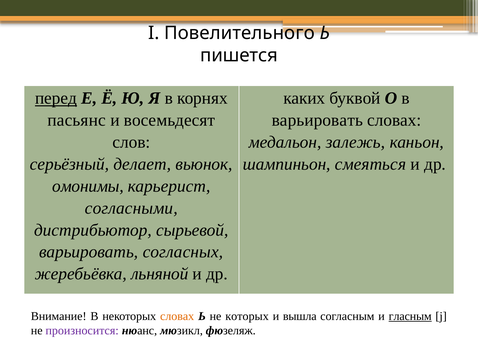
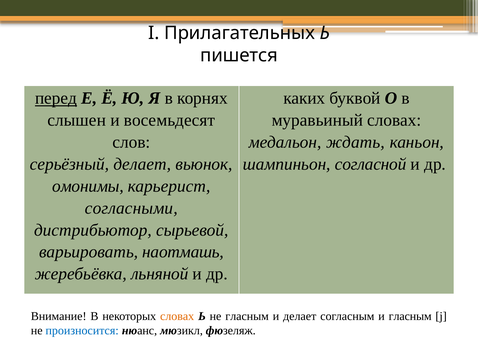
Повелительного: Повелительного -> Прилагательных (239, 33)
пасьянс: пасьянс -> слышен (77, 120)
варьировать: варьировать -> муравьиный (317, 120)
залежь: залежь -> ждать (355, 142)
смеяться: смеяться -> согласной (371, 164)
согласных: согласных -> наотмашь (183, 252)
не которых: которых -> гласным (247, 317)
и вышла: вышла -> делает (300, 317)
гласным underline: present -> none (410, 317)
произносится colour: purple -> blue (82, 331)
